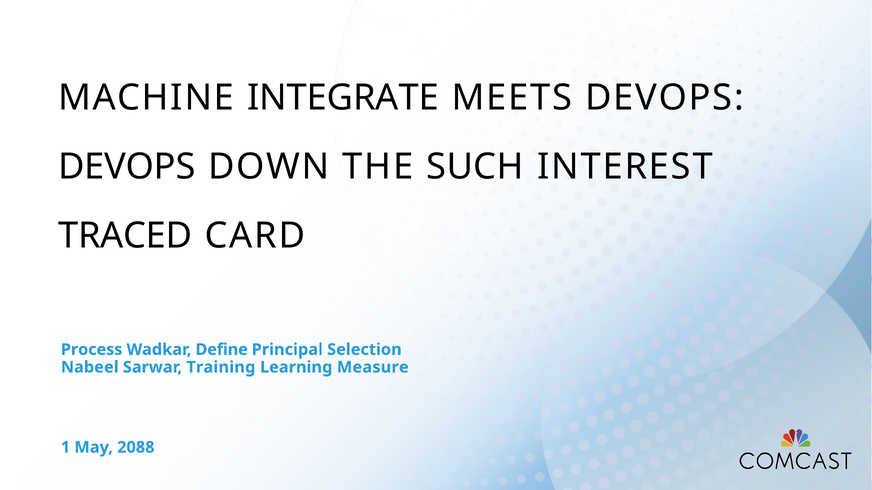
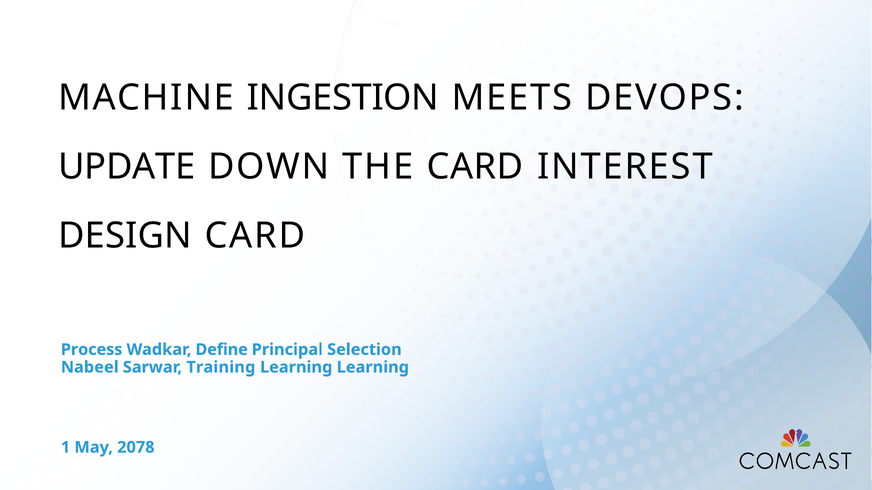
INTEGRATE: INTEGRATE -> INGESTION (343, 98)
DEVOPS: DEVOPS -> UPDATE (127, 167)
THE SUCH: SUCH -> CARD (475, 167)
TRACED: TRACED -> DESIGN (125, 236)
Learning Measure: Measure -> Learning (373, 368)
2088: 2088 -> 2078 (136, 448)
